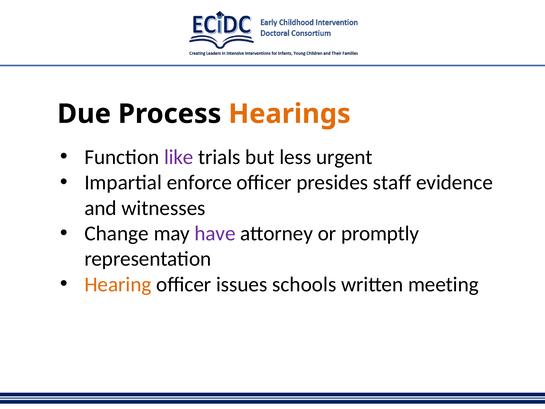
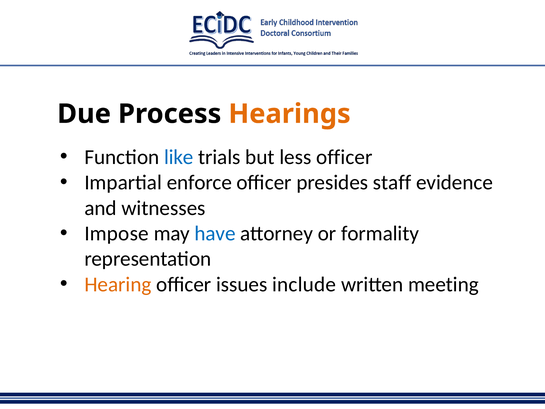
like colour: purple -> blue (179, 157)
less urgent: urgent -> officer (344, 157)
Change: Change -> Impose (117, 233)
have colour: purple -> blue (215, 233)
promptly: promptly -> formality (380, 233)
schools: schools -> include (304, 284)
